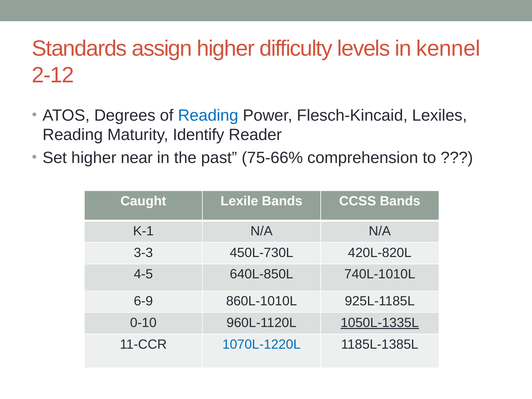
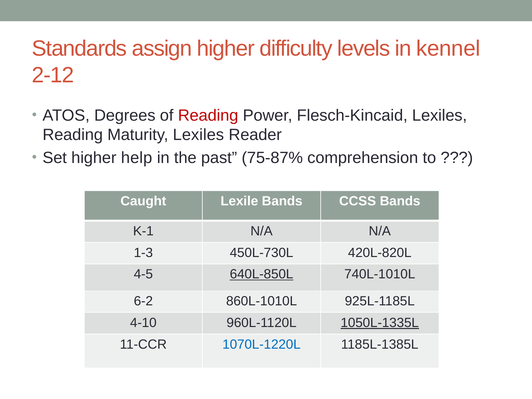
Reading colour: blue -> red (208, 115)
Maturity Identify: Identify -> Lexiles (198, 135)
near: near -> help (137, 158)
75-66%: 75-66% -> 75-87% (272, 158)
3-3: 3-3 -> 1-3 (143, 253)
640L-850L underline: none -> present (262, 274)
6-9: 6-9 -> 6-2 (143, 301)
0-10: 0-10 -> 4-10 (143, 323)
